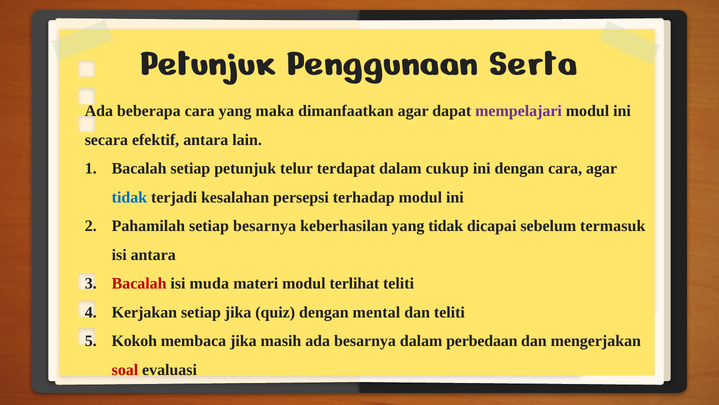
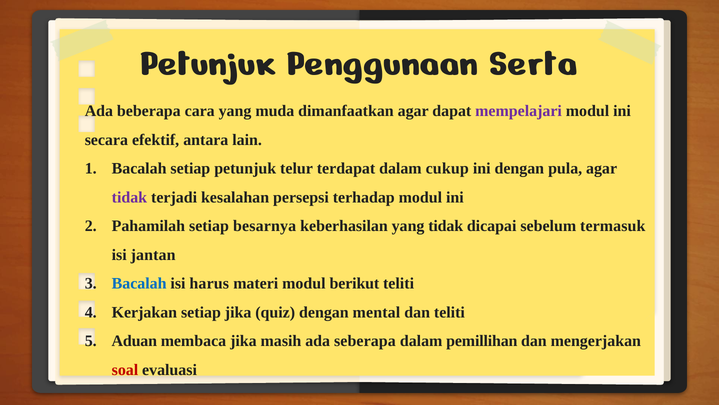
maka: maka -> muda (275, 111)
dengan cara: cara -> pula (565, 168)
tidak colour: blue -> purple (129, 197)
isi antara: antara -> jantan (153, 254)
Bacalah colour: red -> blue (139, 283)
muda: muda -> harus (209, 283)
terlihat: terlihat -> berikut (354, 283)
Kokoh: Kokoh -> Aduan (134, 341)
ada besarnya: besarnya -> seberapa (365, 341)
perbedaan: perbedaan -> pemillihan (482, 341)
